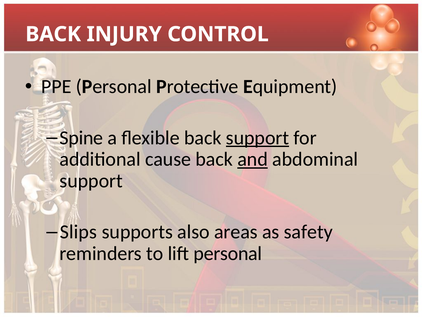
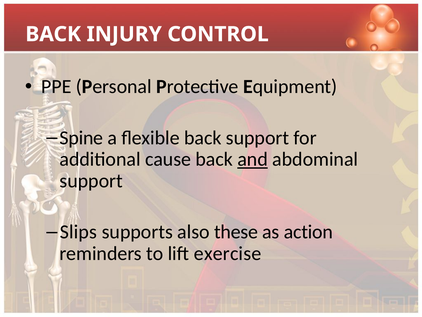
support underline: present -> none (258, 138)
areas: areas -> these (236, 232)
safety: safety -> action (308, 232)
lift personal: personal -> exercise (228, 253)
